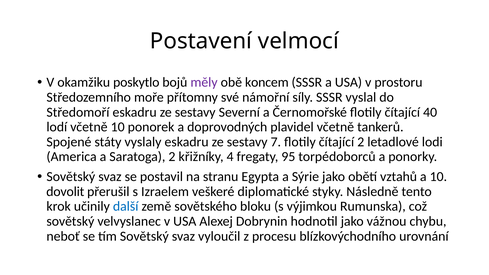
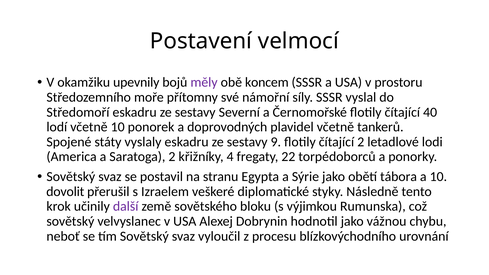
poskytlo: poskytlo -> upevnily (136, 82)
7: 7 -> 9 (276, 142)
95: 95 -> 22 (288, 157)
vztahů: vztahů -> tábora (399, 177)
další colour: blue -> purple (126, 206)
